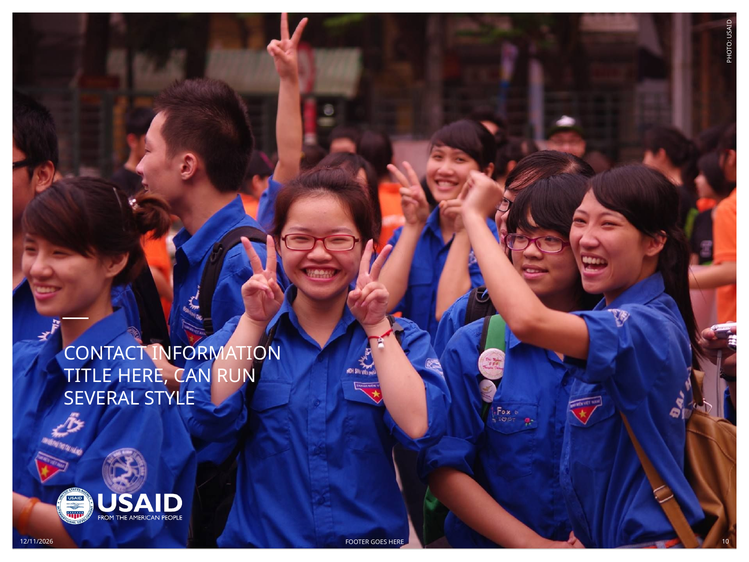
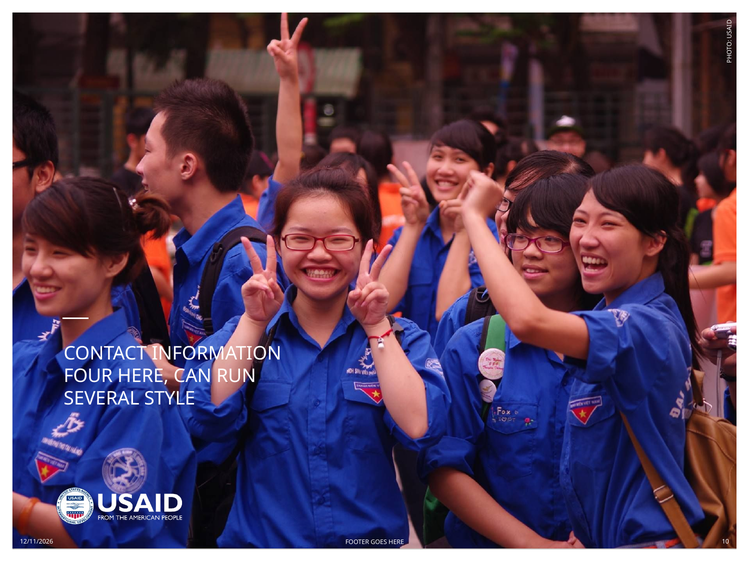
TITLE: TITLE -> FOUR (88, 376)
